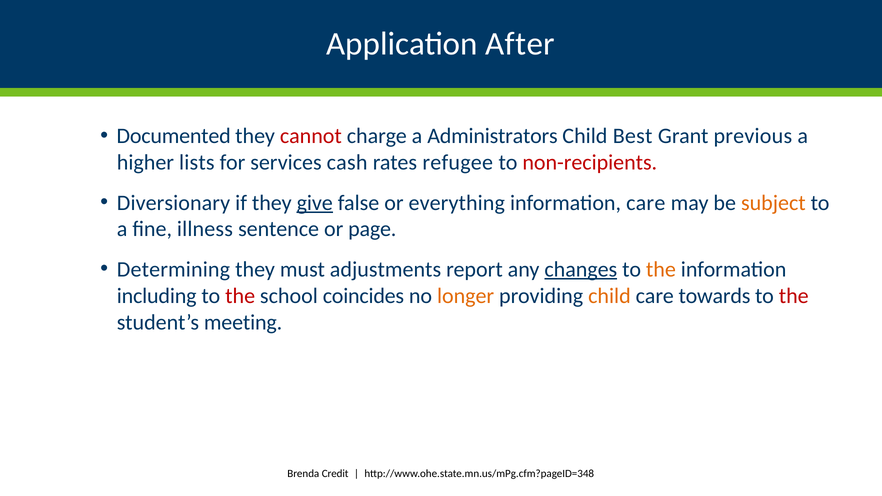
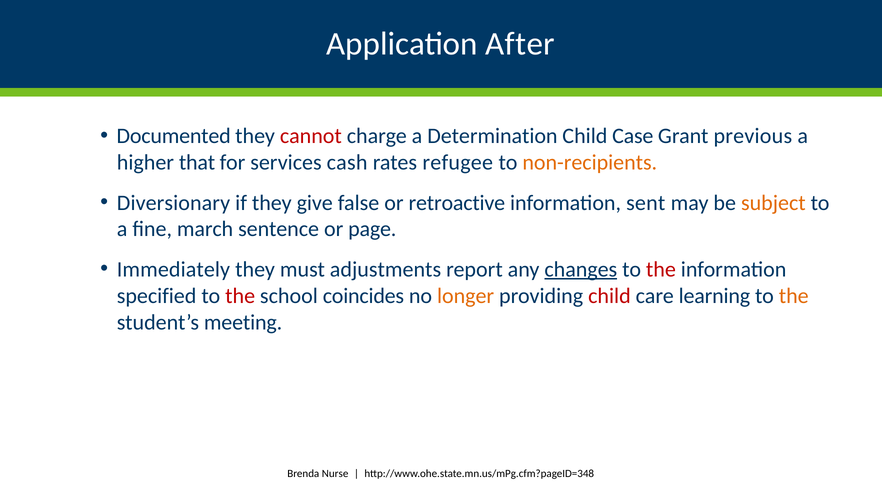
Administrators: Administrators -> Determination (492, 136)
Best: Best -> Case (633, 136)
lists: lists -> that (197, 163)
non-recipients colour: red -> orange (590, 163)
give underline: present -> none (315, 203)
everything: everything -> retroactive (457, 203)
information care: care -> sent (646, 203)
illness: illness -> march (205, 229)
Determining: Determining -> Immediately (173, 269)
the colour: orange -> red (661, 269)
including: including -> specified (157, 296)
child colour: orange -> red (609, 296)
towards: towards -> learning (714, 296)
the colour: red -> orange (794, 296)
Credit: Credit -> Nurse (335, 474)
